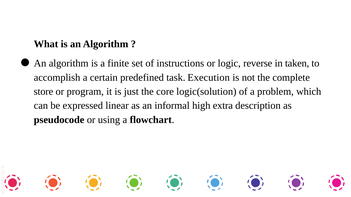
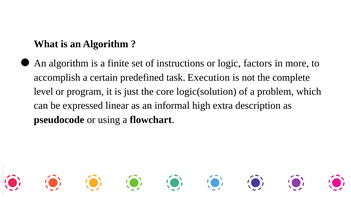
reverse: reverse -> factors (258, 63)
taken: taken -> more (297, 63)
store: store -> level (43, 92)
